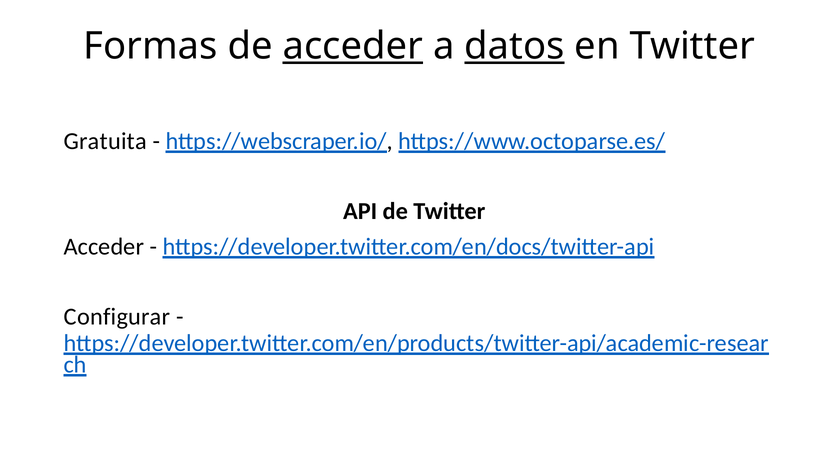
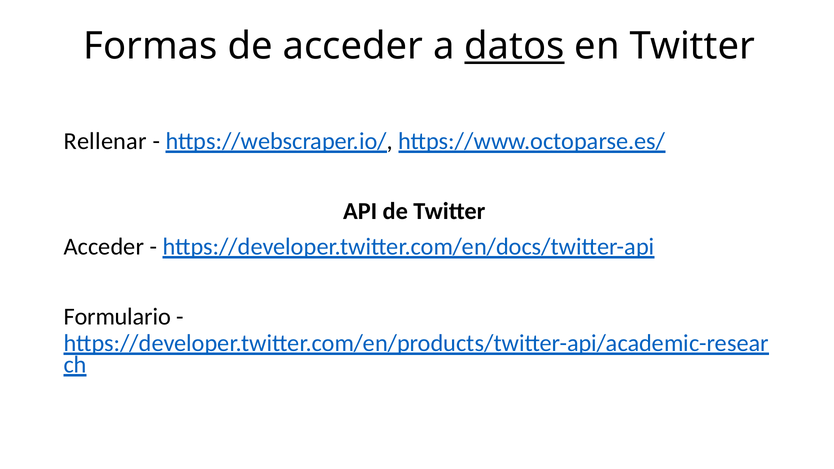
acceder underline: present -> none (353, 46)
Gratuita: Gratuita -> Rellenar (105, 141)
Configurar: Configurar -> Formulario (117, 317)
